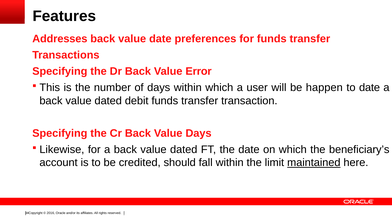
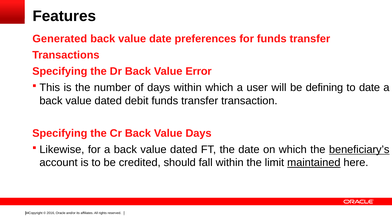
Addresses: Addresses -> Generated (60, 39)
happen: happen -> defining (324, 88)
beneficiary’s underline: none -> present (359, 150)
